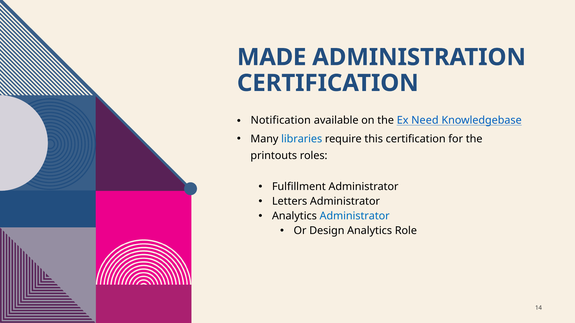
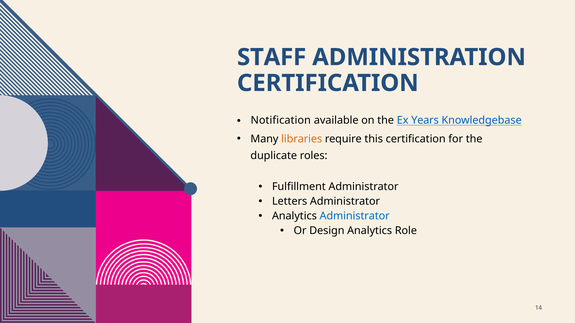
MADE: MADE -> STAFF (272, 57)
Need: Need -> Years (425, 120)
libraries colour: blue -> orange (302, 139)
printouts: printouts -> duplicate (274, 156)
